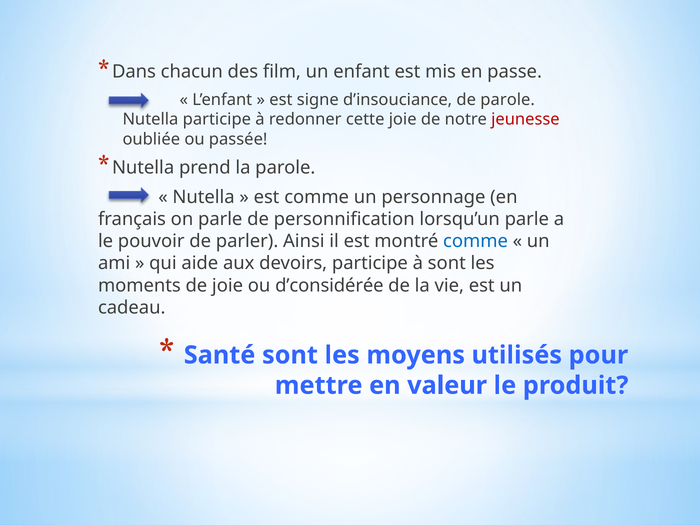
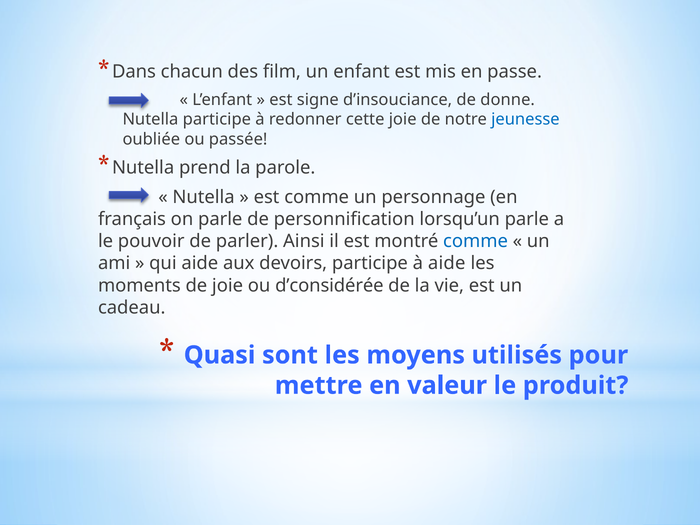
de parole: parole -> donne (508, 100)
jeunesse colour: red -> blue (525, 119)
à sont: sont -> aide (447, 263)
Santé: Santé -> Quasi (220, 355)
